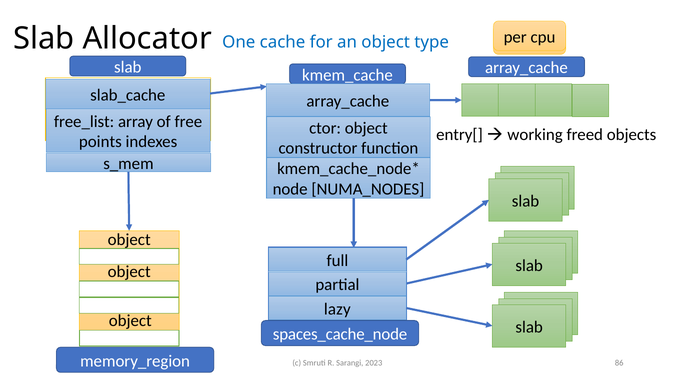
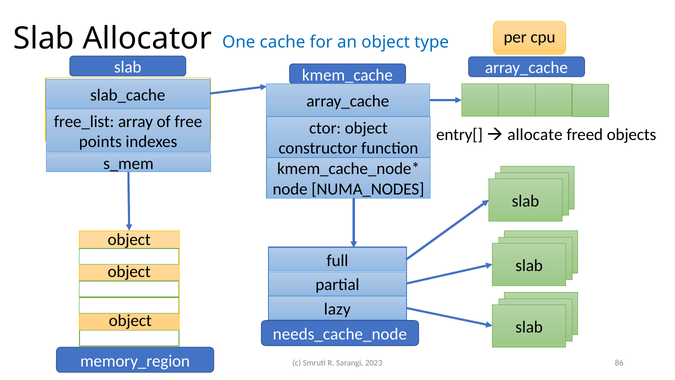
working: working -> allocate (535, 134)
spaces_cache_node: spaces_cache_node -> needs_cache_node (340, 334)
